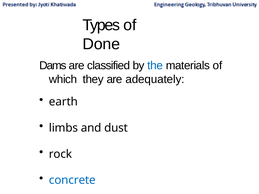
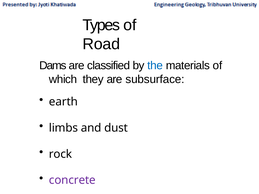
Done: Done -> Road (101, 44)
adequately: adequately -> subsurface (155, 79)
concrete colour: blue -> purple (72, 180)
